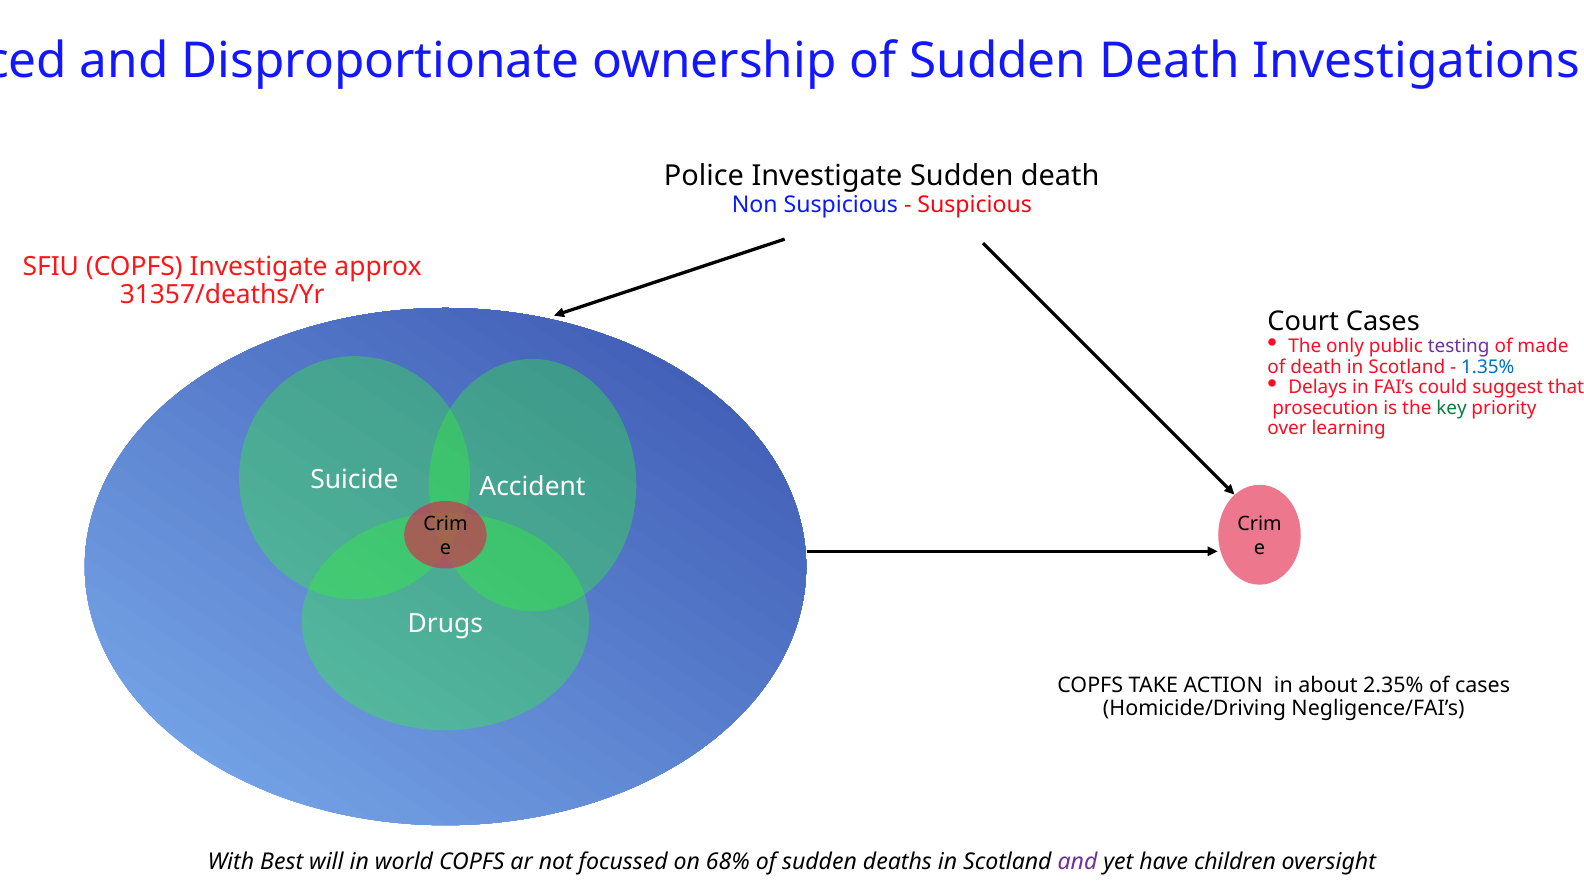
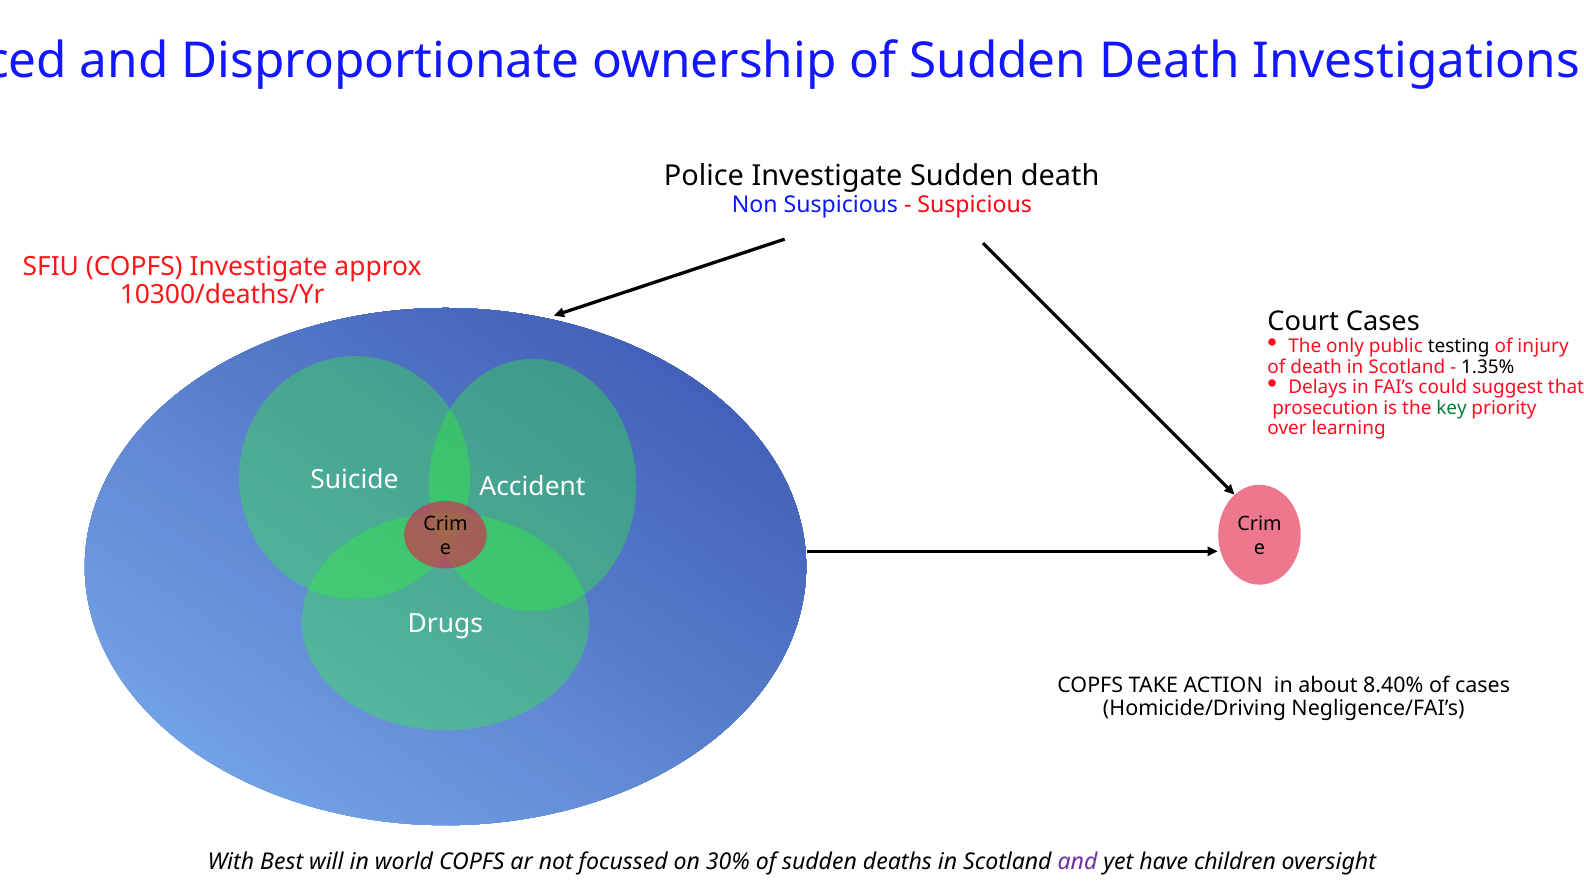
31357/deaths/Yr: 31357/deaths/Yr -> 10300/deaths/Yr (222, 295)
testing colour: purple -> black (1459, 346)
made: made -> injury (1543, 346)
1.35% colour: blue -> black (1488, 367)
2.35%: 2.35% -> 8.40% (1393, 685)
68%: 68% -> 30% (728, 861)
